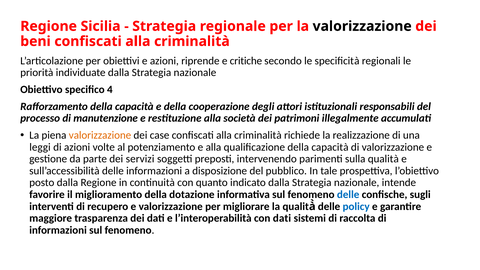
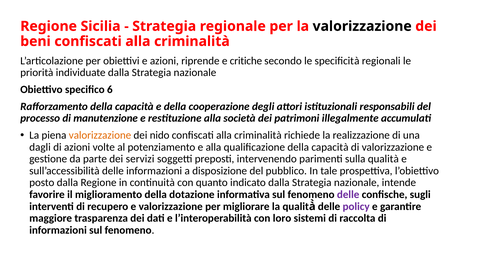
4: 4 -> 6 (110, 90)
case: case -> nido (160, 135)
leggi: leggi -> dagli (40, 147)
delle colour: blue -> purple (348, 195)
policy colour: blue -> purple (356, 206)
con dati: dati -> loro (282, 218)
